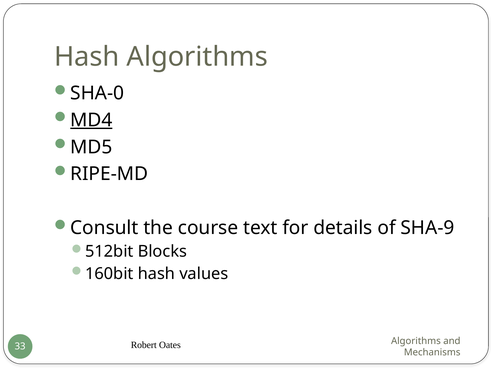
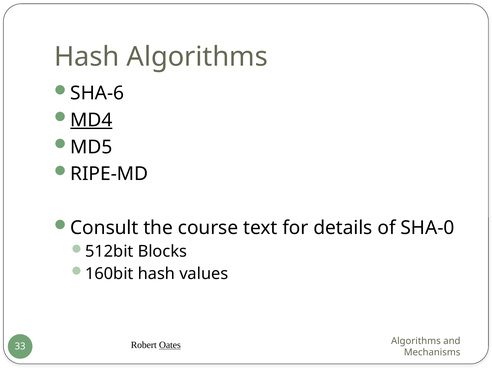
SHA-0: SHA-0 -> SHA-6 (97, 93)
SHA-9: SHA-9 -> SHA-0 (428, 228)
Oates underline: none -> present (170, 345)
